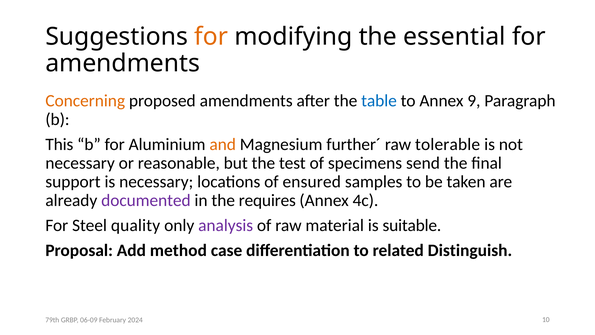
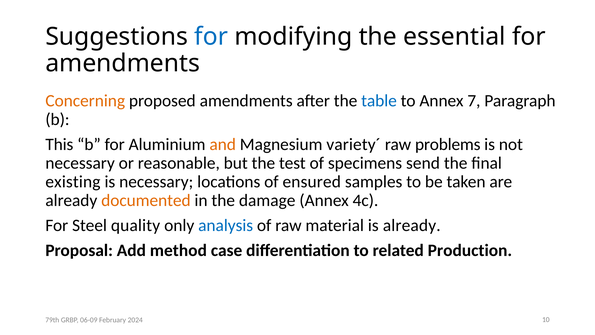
for colour: orange -> blue (211, 37)
9: 9 -> 7 (474, 101)
further´: further´ -> variety´ (354, 144)
tolerable: tolerable -> problems (448, 144)
support: support -> existing (73, 182)
documented colour: purple -> orange (146, 200)
requires: requires -> damage (267, 200)
analysis colour: purple -> blue (226, 225)
is suitable: suitable -> already (412, 225)
Distinguish: Distinguish -> Production (470, 250)
